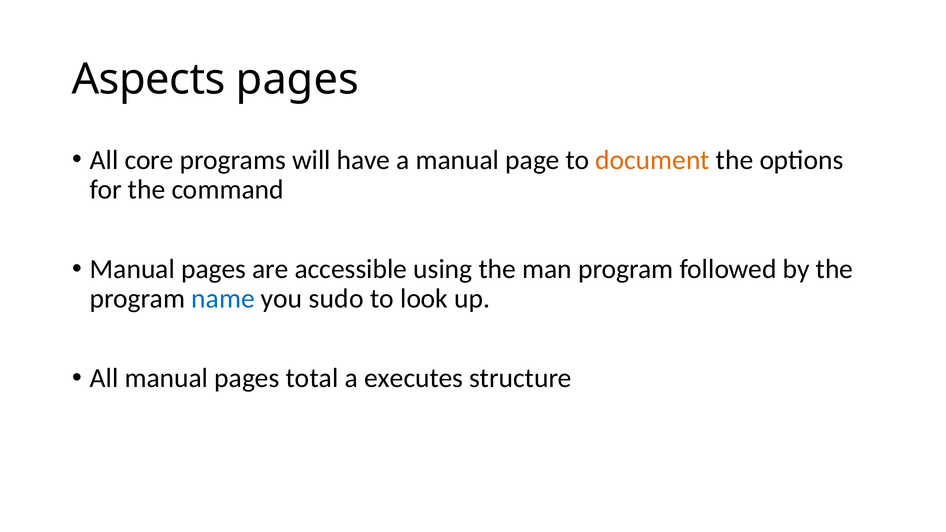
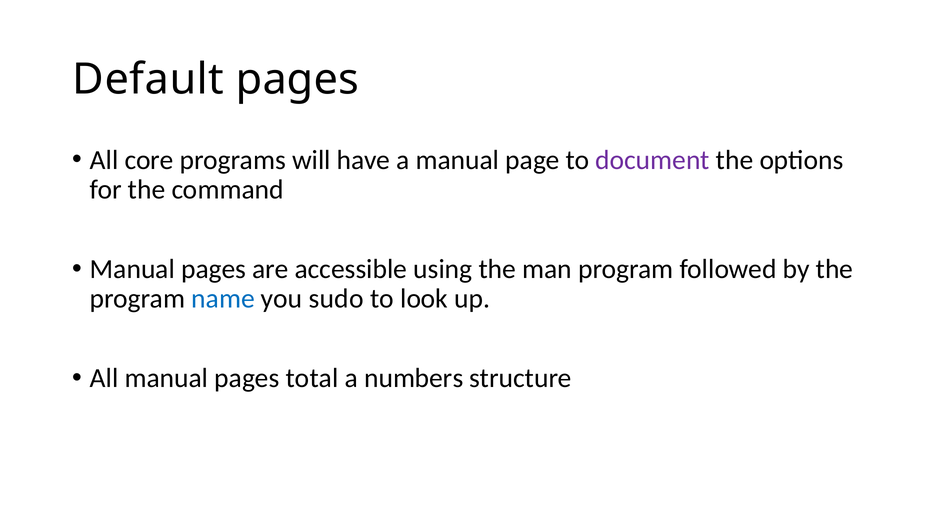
Aspects: Aspects -> Default (148, 79)
document colour: orange -> purple (653, 160)
executes: executes -> numbers (414, 378)
